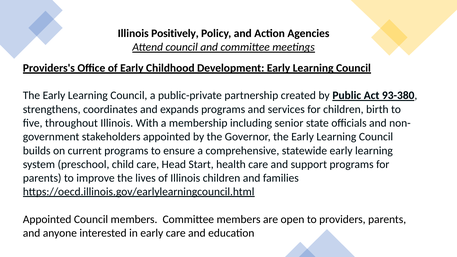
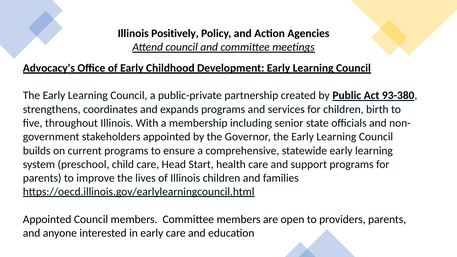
Providers's: Providers's -> Advocacy's (49, 68)
